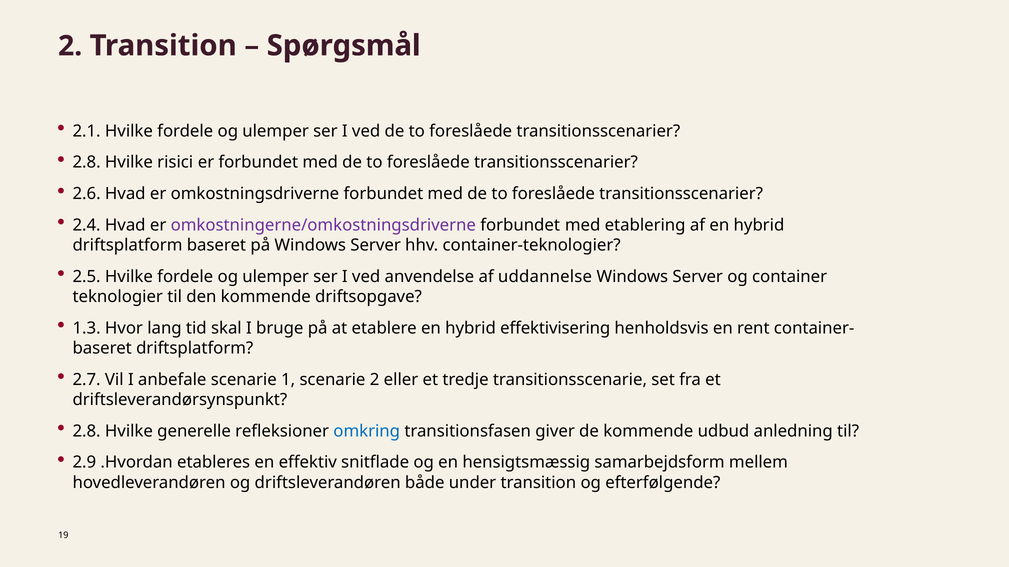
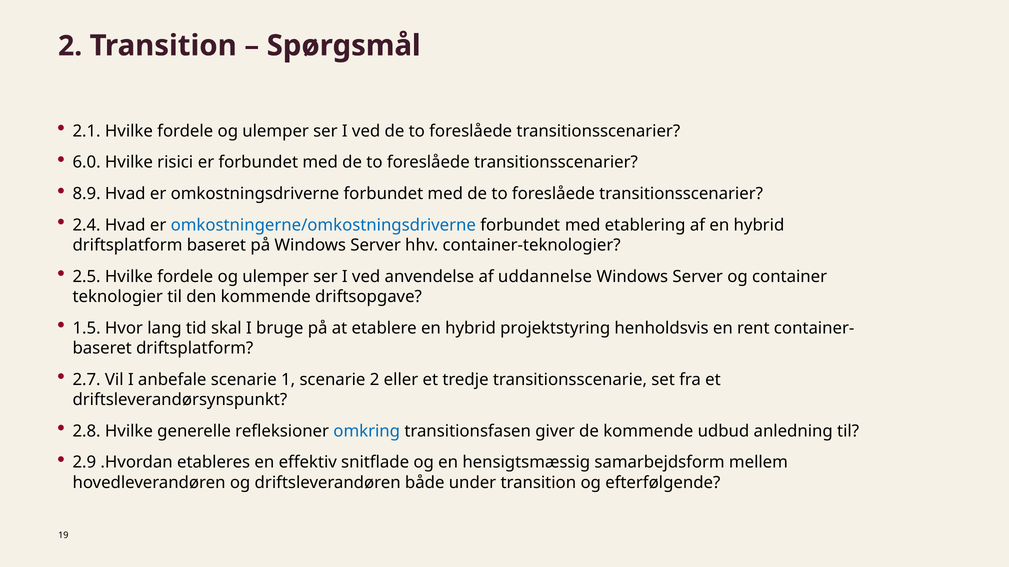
2.8: 2.8 -> 6.0 (87, 163)
2.6: 2.6 -> 8.9 (87, 194)
omkostningerne/omkostningsdriverne colour: purple -> blue (323, 225)
1.3: 1.3 -> 1.5 (87, 328)
effektivisering: effektivisering -> projektstyring (555, 328)
